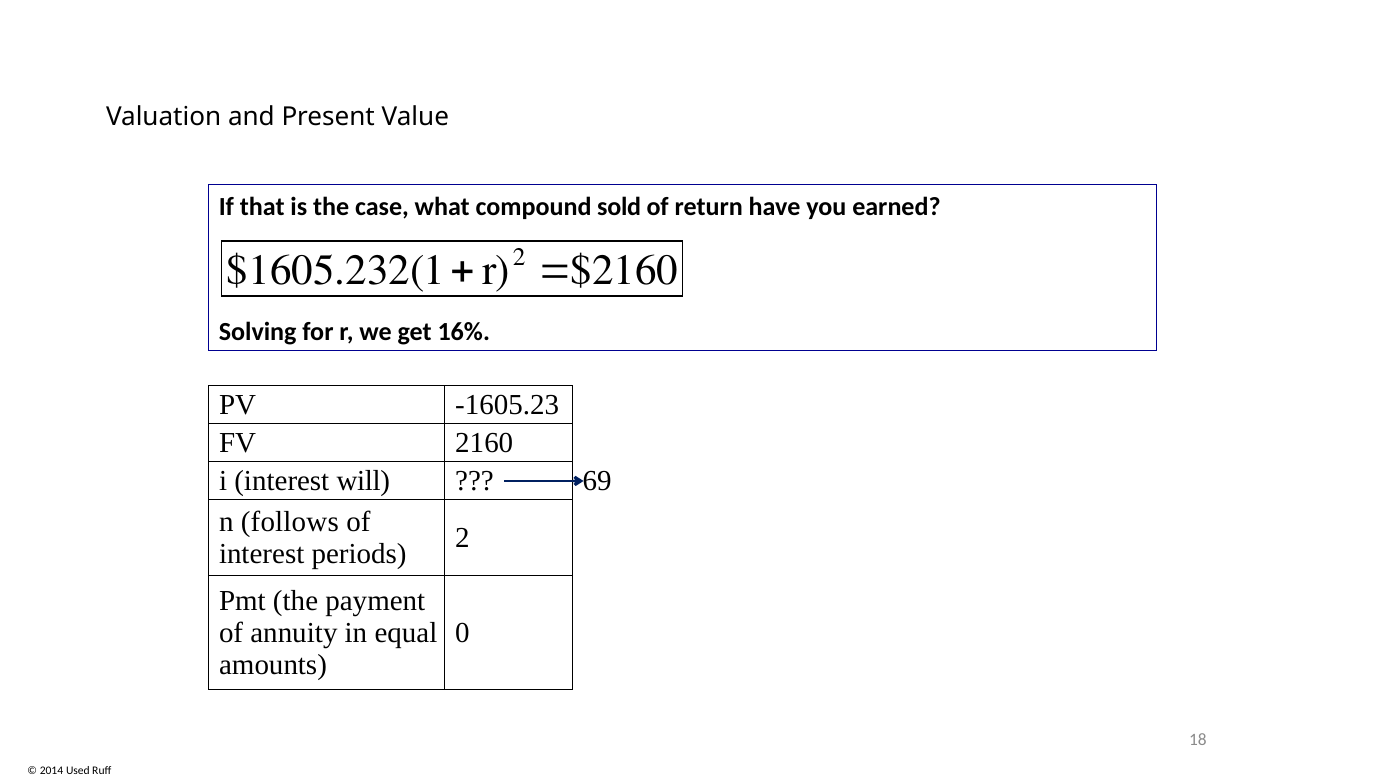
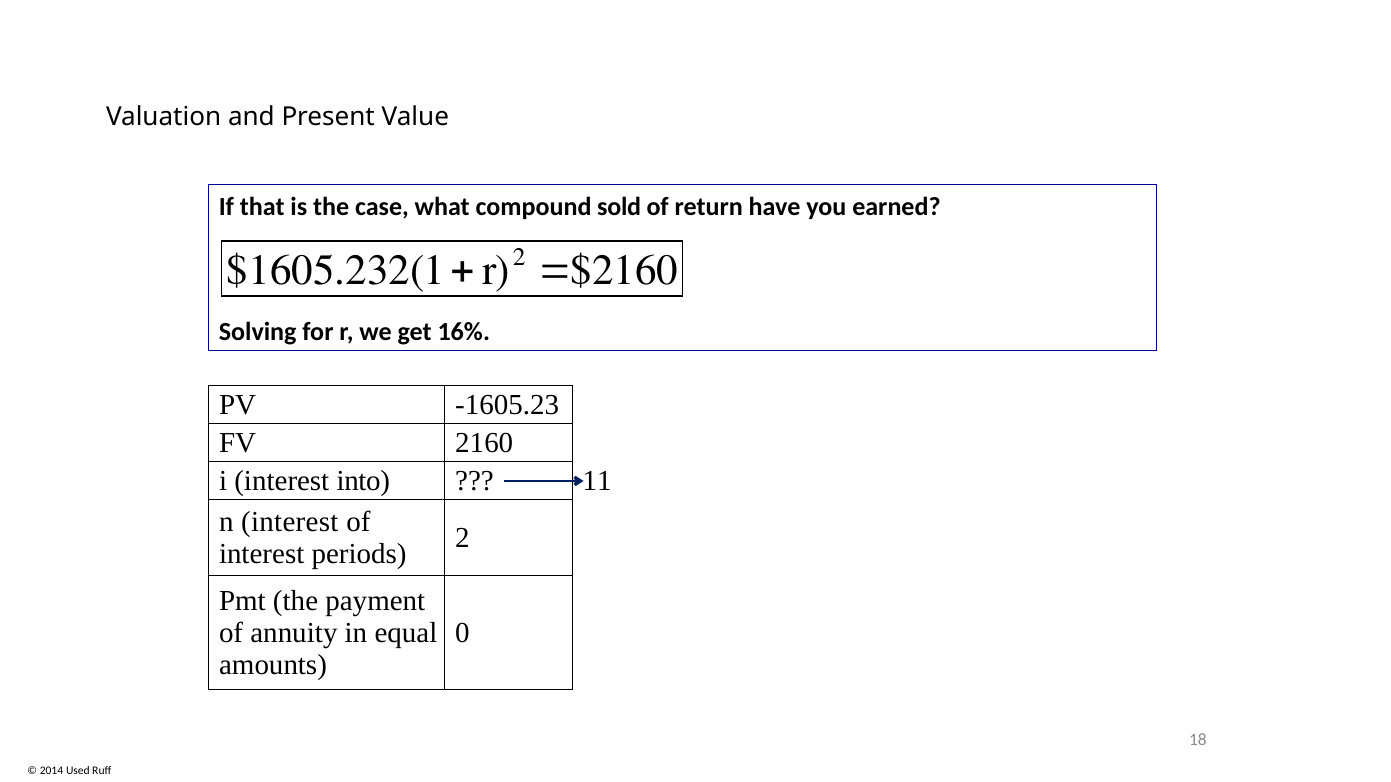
will: will -> into (363, 481)
69: 69 -> 11 (597, 481)
n follows: follows -> interest (290, 522)
